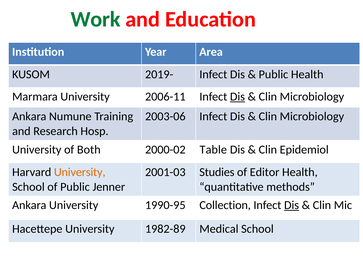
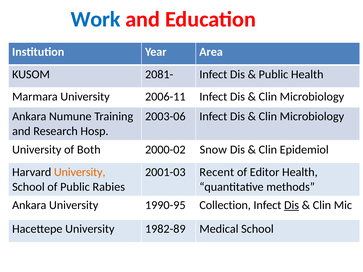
Work colour: green -> blue (96, 19)
2019-: 2019- -> 2081- (159, 74)
Dis underline: present -> none (237, 97)
Table: Table -> Snow (213, 150)
Studies: Studies -> Recent (217, 172)
Jenner: Jenner -> Rabies (109, 187)
